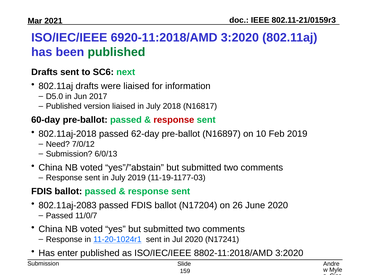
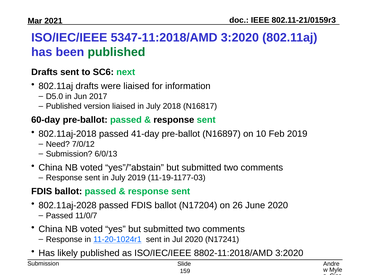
6920-11:2018/AMD: 6920-11:2018/AMD -> 5347-11:2018/AMD (164, 38)
response colour: red -> black (174, 120)
62-day: 62-day -> 41-day (145, 134)
802.11aj-2083: 802.11aj-2083 -> 802.11aj-2028 (68, 206)
enter: enter -> likely (68, 253)
